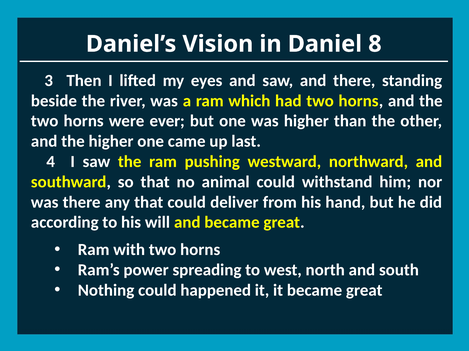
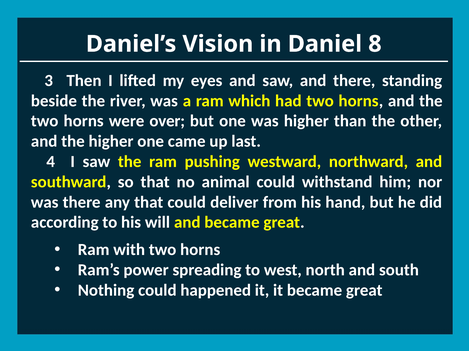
ever: ever -> over (167, 121)
